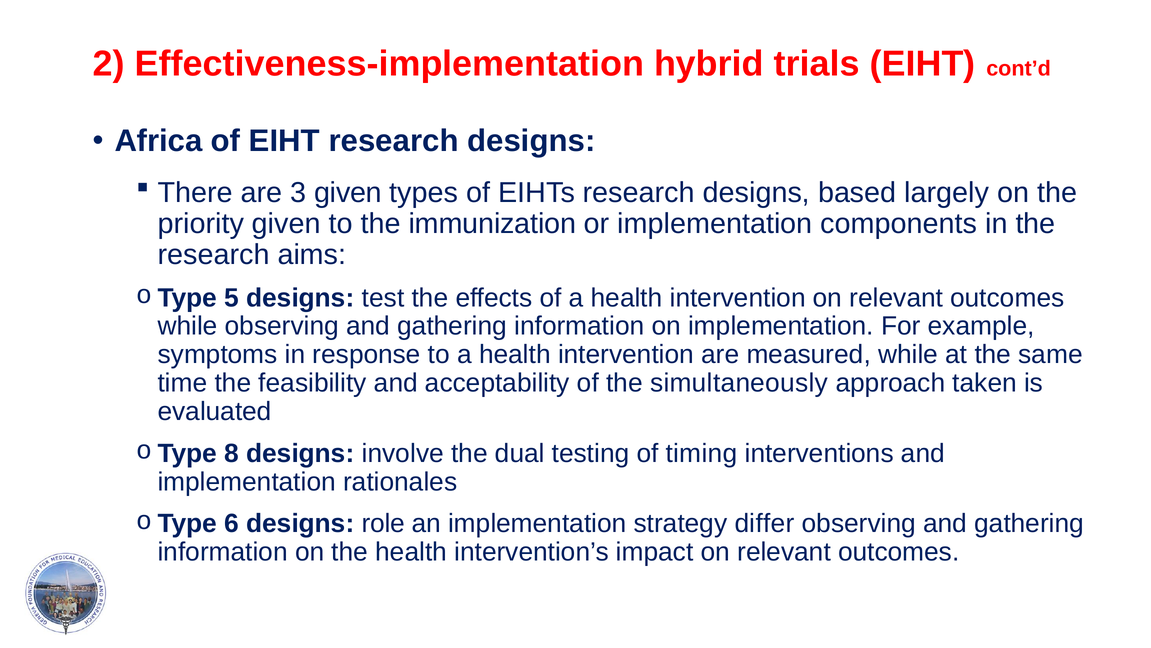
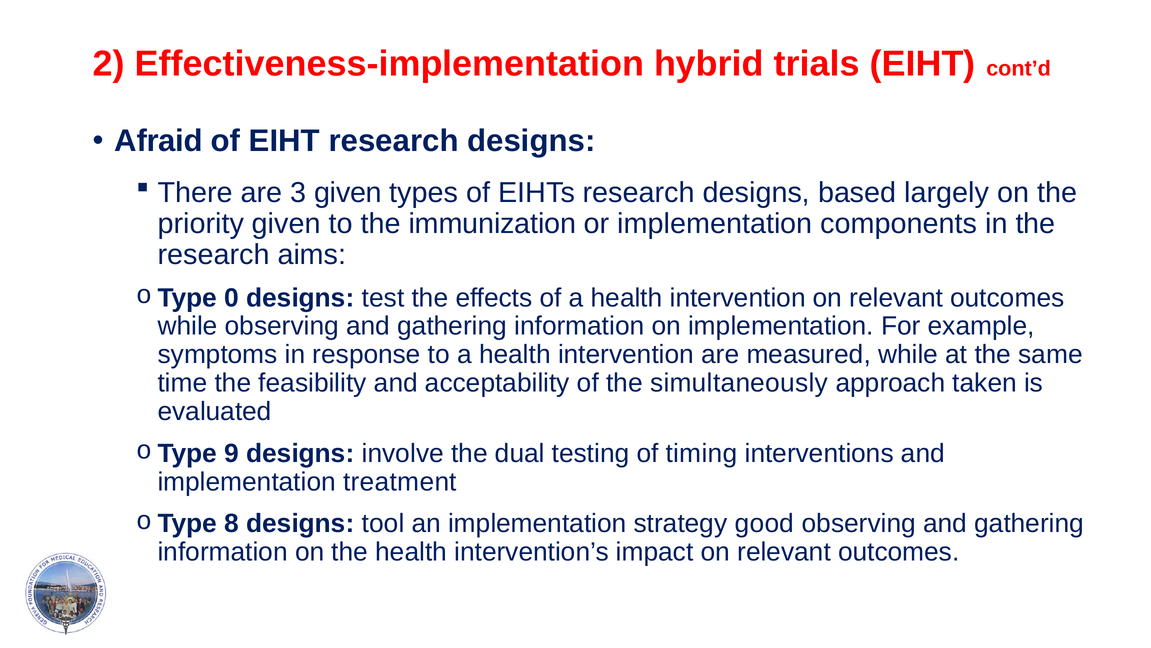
Africa: Africa -> Afraid (159, 141)
5: 5 -> 0 (232, 298)
8: 8 -> 9 (232, 453)
rationales: rationales -> treatment (400, 481)
6: 6 -> 8 (232, 523)
role: role -> tool (383, 523)
differ: differ -> good (764, 523)
